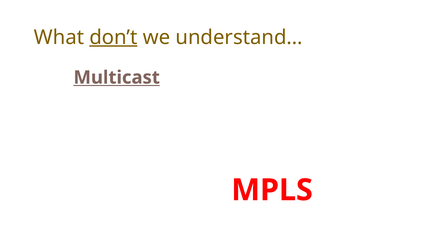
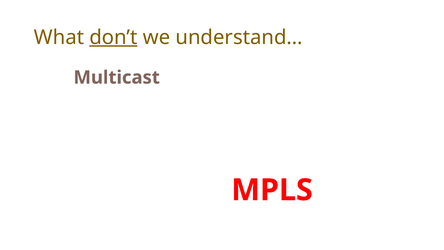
Multicast underline: present -> none (117, 77)
